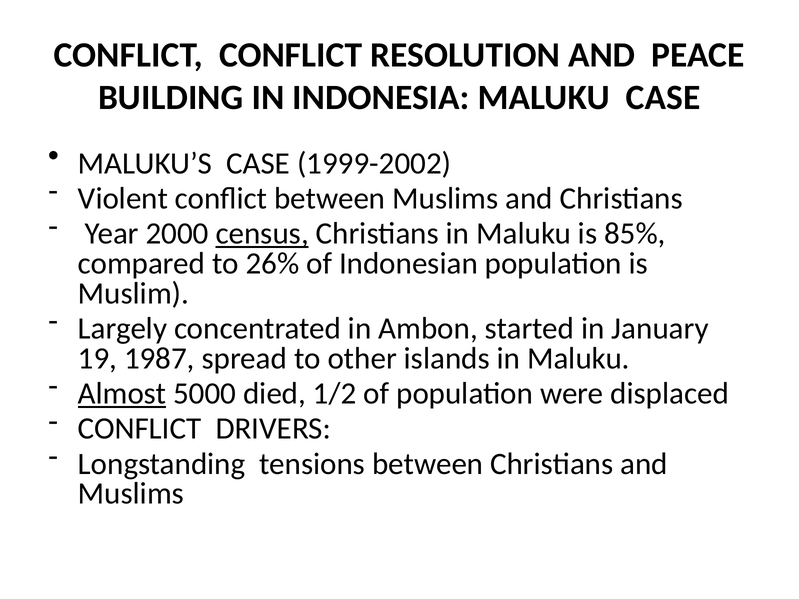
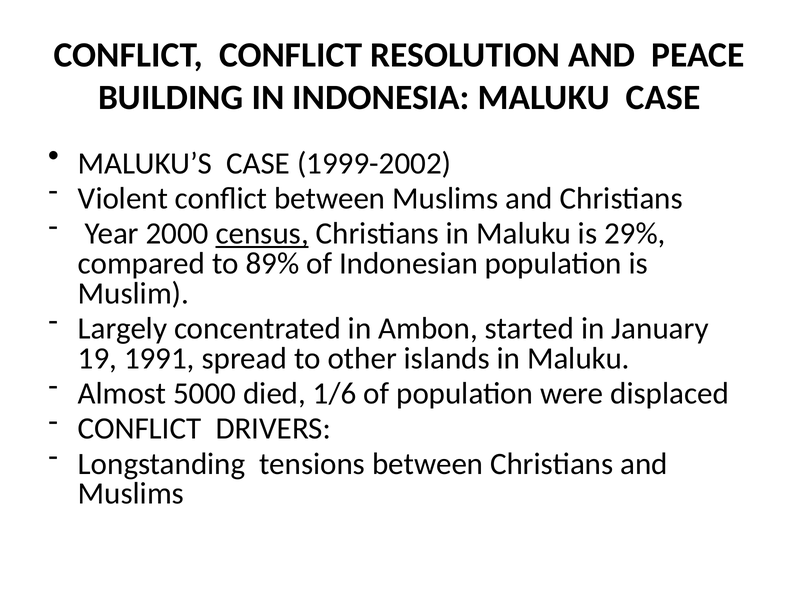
85%: 85% -> 29% (635, 234)
26%: 26% -> 89% (272, 264)
1987: 1987 -> 1991 (159, 358)
Almost underline: present -> none (122, 394)
1/2: 1/2 -> 1/6 (335, 394)
